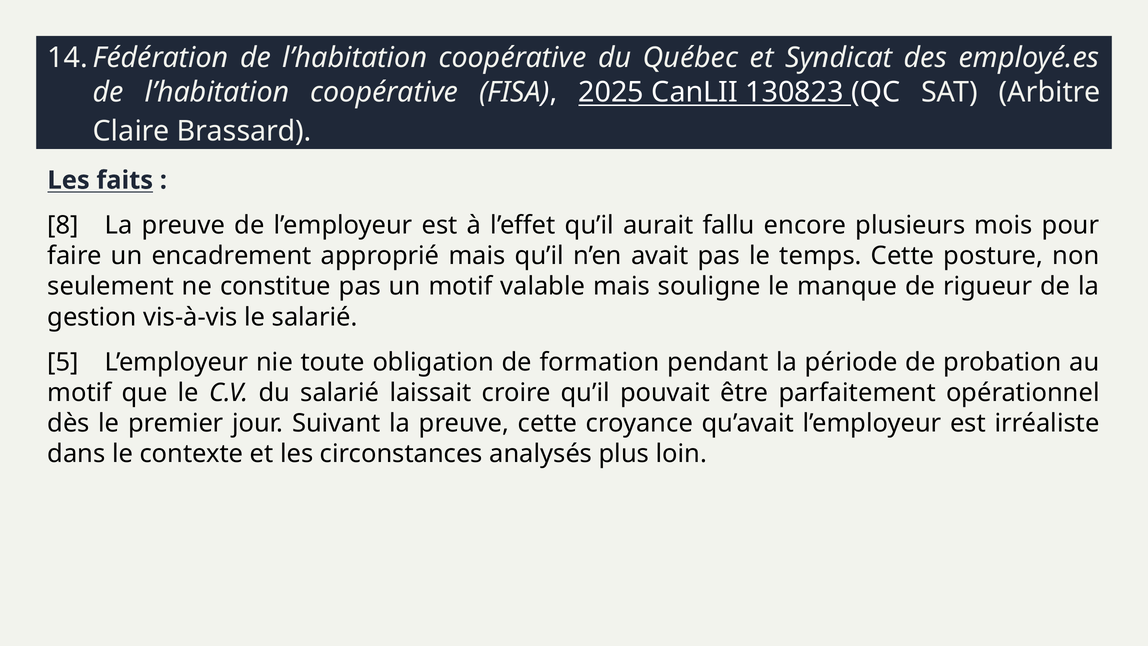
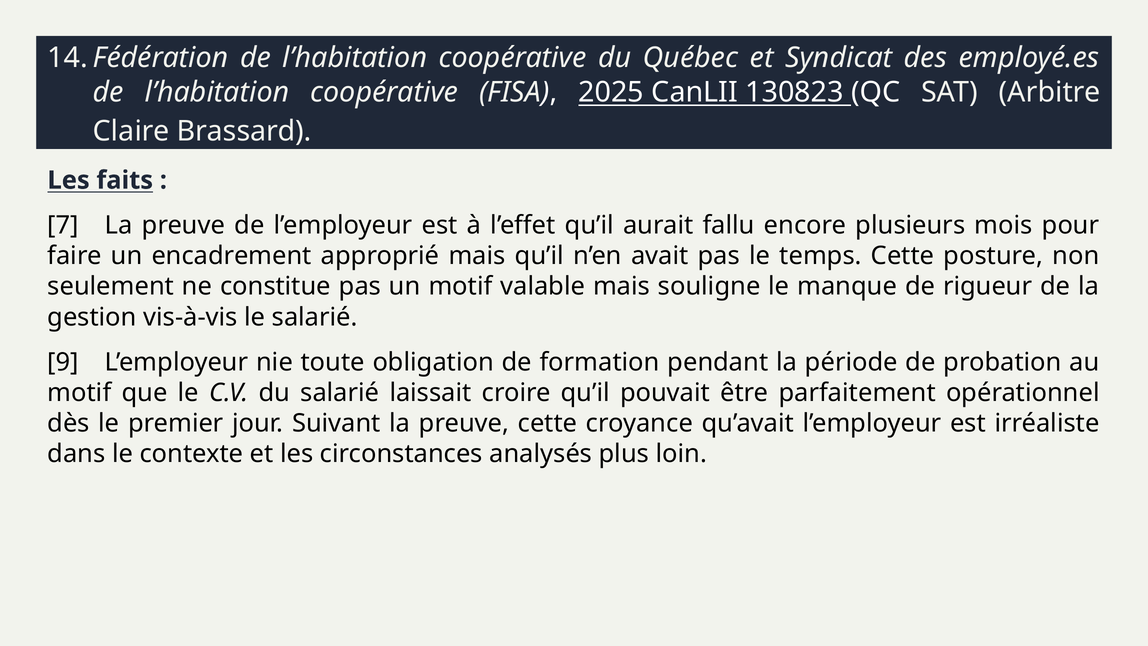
8: 8 -> 7 (63, 225)
5: 5 -> 9 (63, 362)
